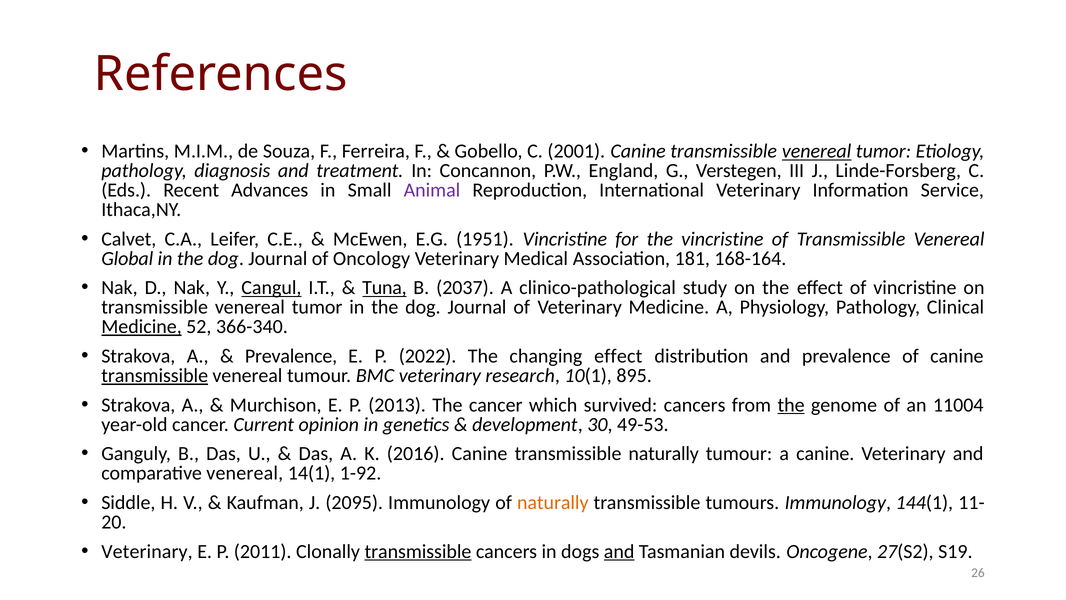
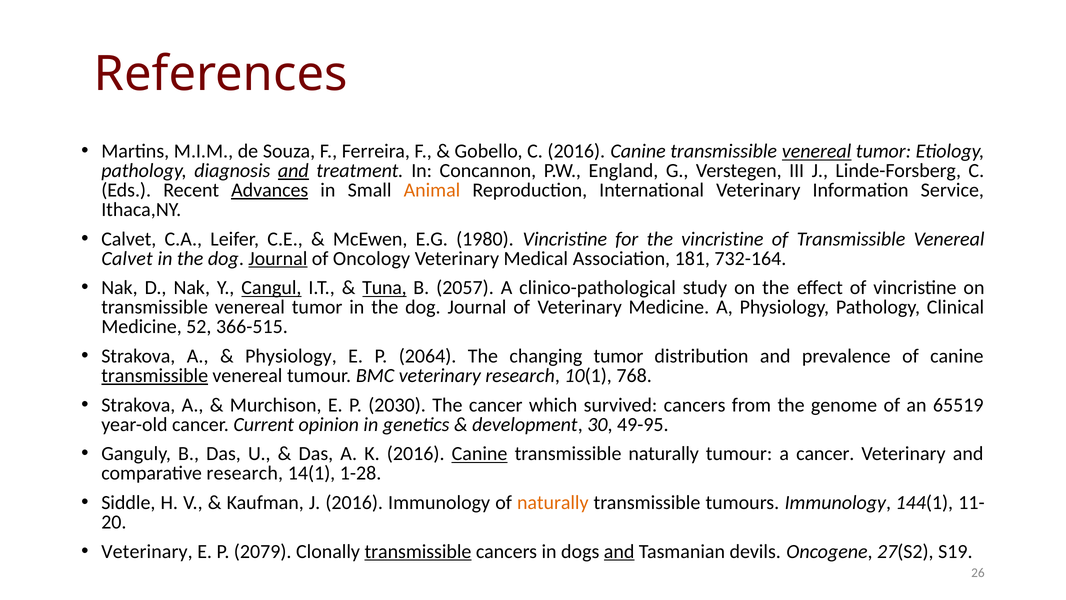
C 2001: 2001 -> 2016 (576, 151)
and underline: none -> present (293, 171)
Advances underline: none -> present (270, 190)
Animal colour: purple -> orange (432, 190)
1951: 1951 -> 1980 (485, 239)
Global: Global -> Calvet (127, 258)
Journal underline: none -> present (278, 258)
168-164: 168-164 -> 732-164 (750, 258)
2037: 2037 -> 2057 (465, 288)
Medicine underline: present -> none (141, 327)
366-340: 366-340 -> 366-515 (252, 327)
Prevalence: Prevalence -> Physiology (291, 356)
2022: 2022 -> 2064 (428, 356)
changing effect: effect -> tumor (618, 356)
895: 895 -> 768 (634, 375)
2013: 2013 -> 2030 (397, 405)
the underline: present -> none (791, 405)
11004: 11004 -> 65519 (958, 405)
49-53: 49-53 -> 49-95 (643, 424)
Canine underline: none -> present (480, 454)
a canine: canine -> cancer (825, 454)
comparative venereal: venereal -> research (245, 473)
1-92: 1-92 -> 1-28 (361, 473)
J 2095: 2095 -> 2016 (354, 502)
2011: 2011 -> 2079 (263, 551)
